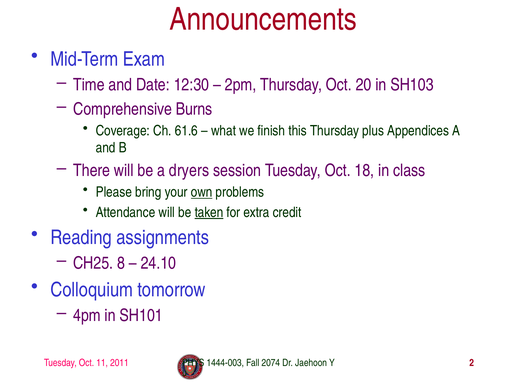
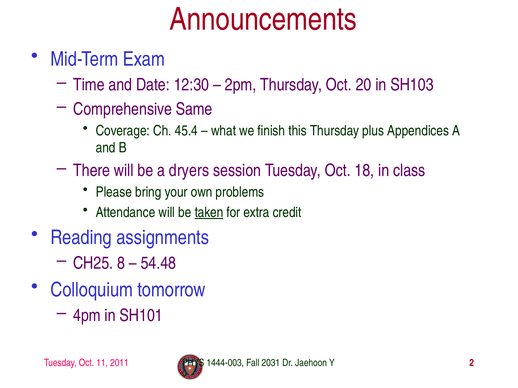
Burns: Burns -> Same (194, 109)
61.6: 61.6 -> 45.4 (186, 131)
own underline: present -> none (202, 192)
24.10: 24.10 -> 54.48 (158, 263)
2074: 2074 -> 2031 (271, 363)
